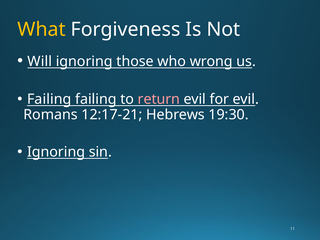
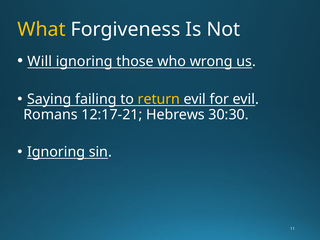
Failing: Failing -> Saying (49, 99)
return colour: pink -> yellow (159, 99)
19:30: 19:30 -> 30:30 (229, 115)
